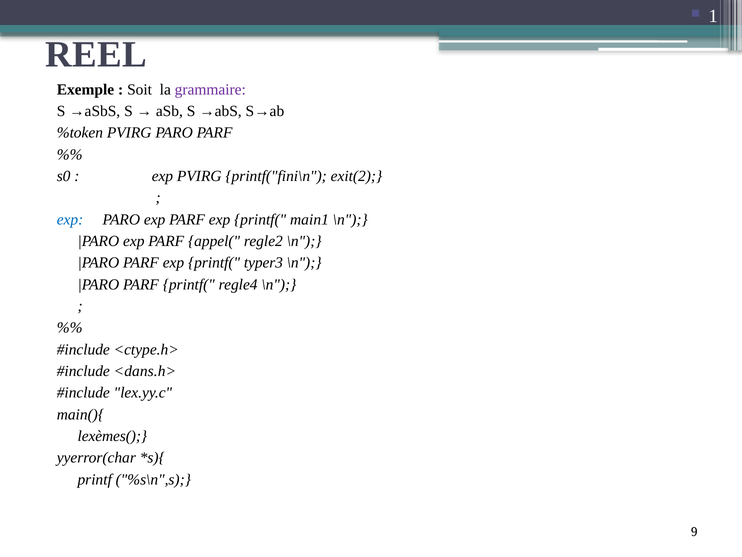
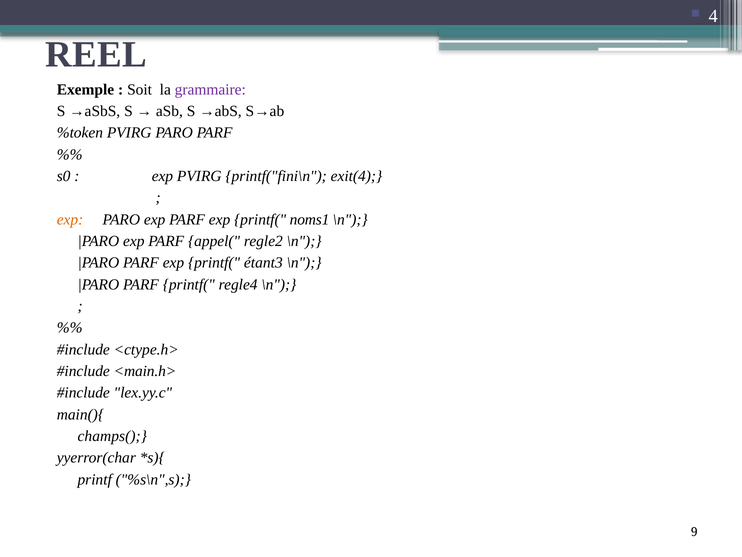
1: 1 -> 4 (713, 16)
exit(2: exit(2 -> exit(4 (356, 176)
exp colour: blue -> orange (70, 219)
main1: main1 -> noms1 (310, 219)
typer3: typer3 -> étant3 (263, 263)
<dans.h>: <dans.h> -> <main.h> (145, 371)
lexèmes(: lexèmes( -> champs( (112, 436)
